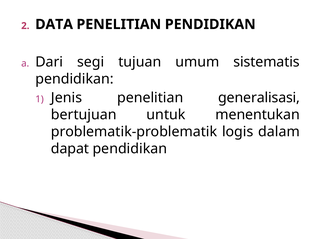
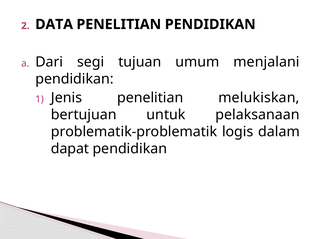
sistematis: sistematis -> menjalani (266, 62)
generalisasi: generalisasi -> melukiskan (259, 98)
menentukan: menentukan -> pelaksanaan (258, 115)
